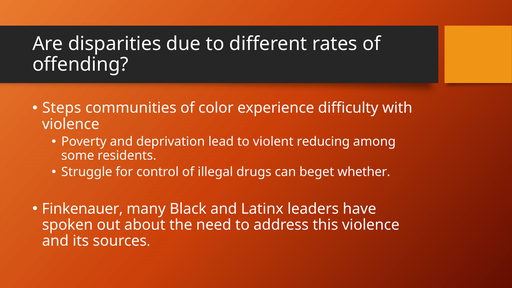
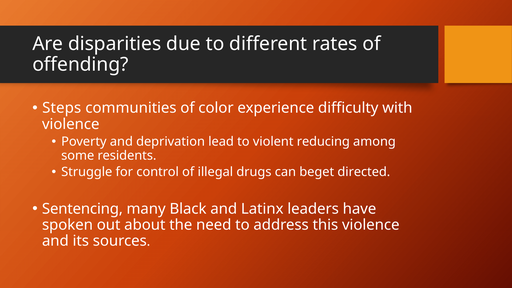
whether: whether -> directed (364, 172)
Finkenauer: Finkenauer -> Sentencing (82, 209)
